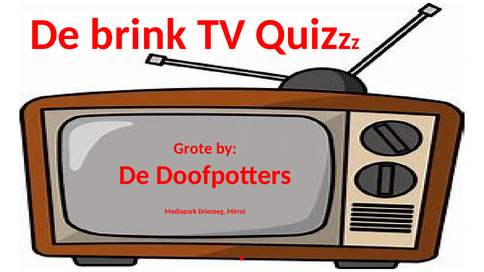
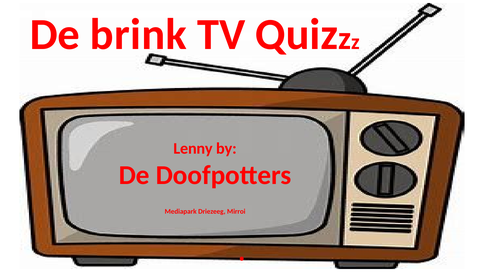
Grote: Grote -> Lenny (193, 149)
